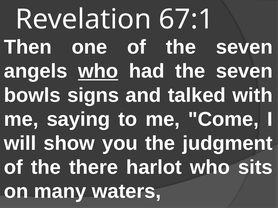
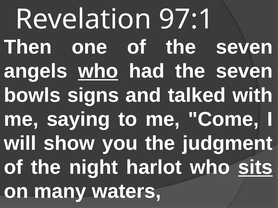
67:1: 67:1 -> 97:1 (186, 19)
there: there -> night (94, 168)
sits underline: none -> present (255, 168)
